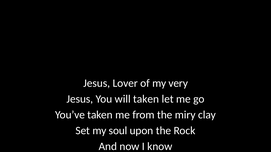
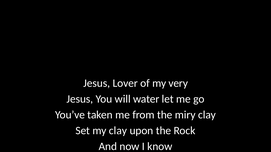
will taken: taken -> water (146, 99)
my soul: soul -> clay (118, 131)
